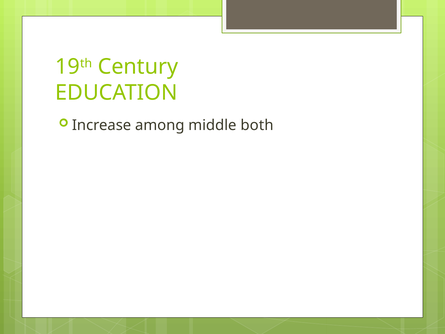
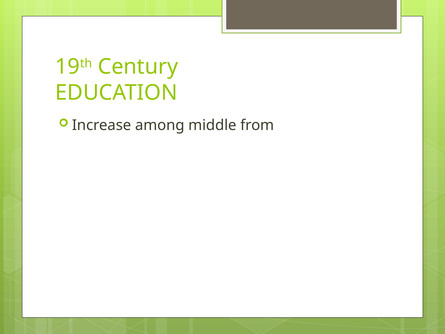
both: both -> from (257, 125)
